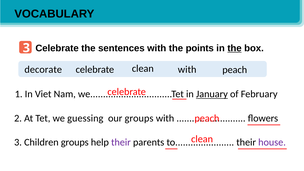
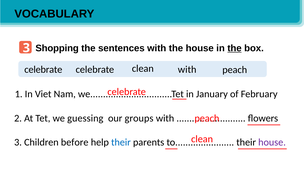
Celebrate: Celebrate -> Shopping (57, 48)
the points: points -> house (200, 48)
decorate: decorate -> celebrate (43, 70)
January underline: present -> none (212, 94)
Children groups: groups -> before (75, 142)
their colour: purple -> blue (121, 142)
